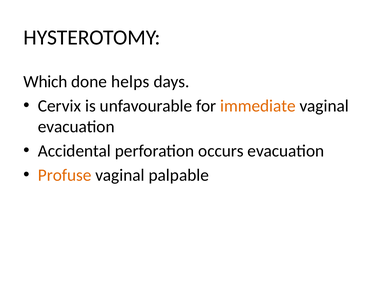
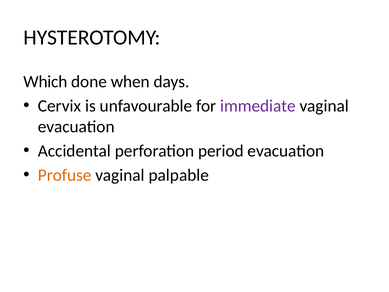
helps: helps -> when (130, 82)
immediate colour: orange -> purple (258, 106)
occurs: occurs -> period (221, 151)
